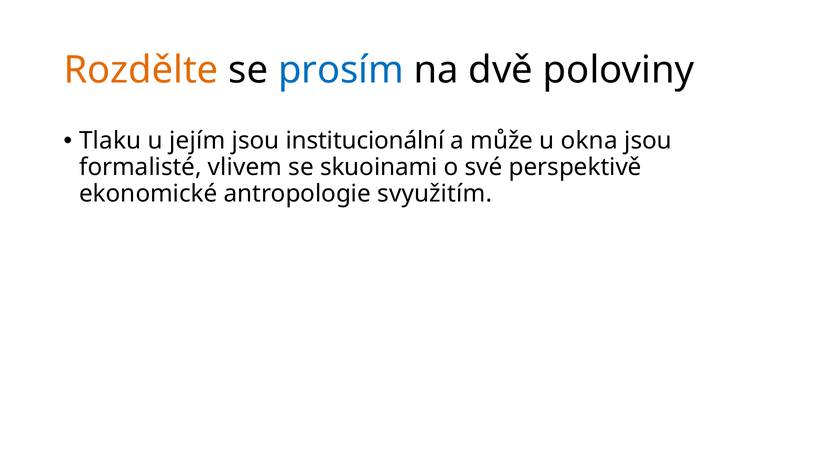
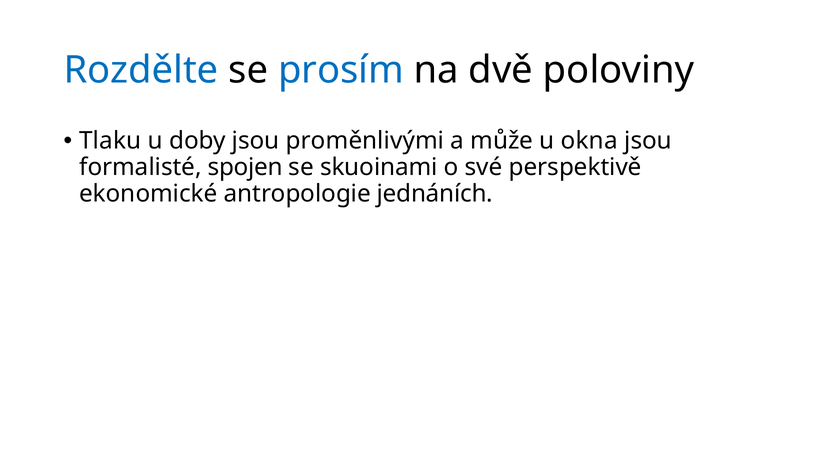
Rozdělte colour: orange -> blue (141, 70)
jejím: jejím -> doby (198, 141)
institucionální: institucionální -> proměnlivými (365, 141)
vlivem: vlivem -> spojen (245, 167)
svyužitím: svyužitím -> jednáních (435, 194)
